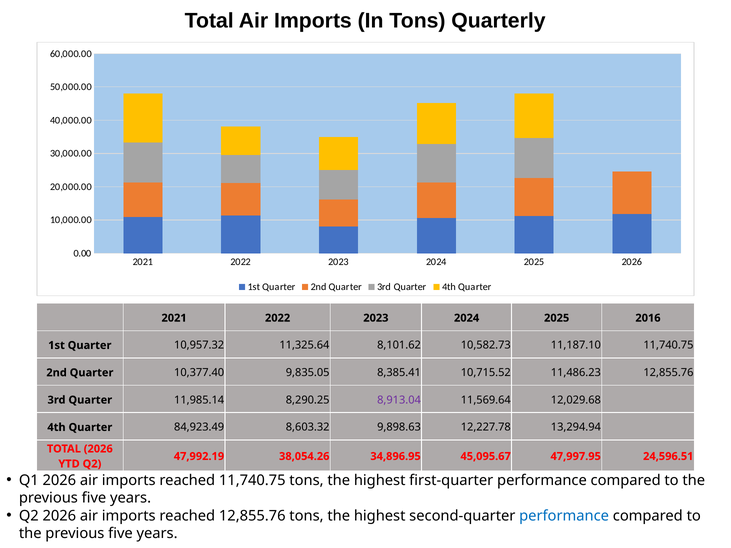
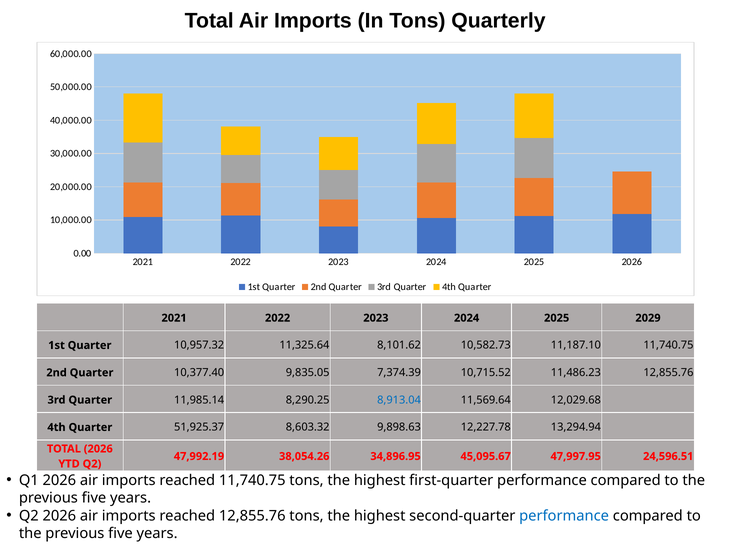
2016: 2016 -> 2029 (648, 318)
8,385.41: 8,385.41 -> 7,374.39 (399, 373)
8,913.04 colour: purple -> blue (399, 400)
84,923.49: 84,923.49 -> 51,925.37 (199, 427)
